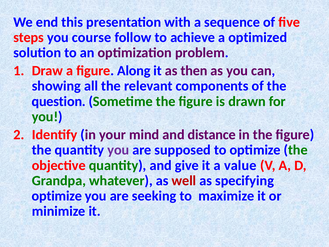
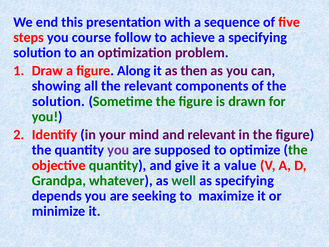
a optimized: optimized -> specifying (258, 37)
question: question -> solution (59, 101)
and distance: distance -> relevant (212, 135)
well colour: red -> green (184, 180)
optimize: optimize -> depends (57, 196)
